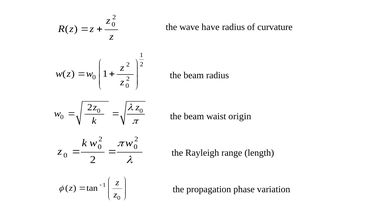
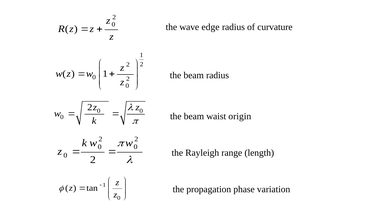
have: have -> edge (211, 27)
